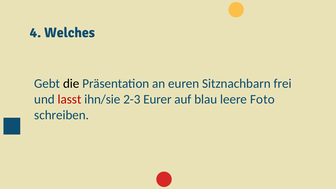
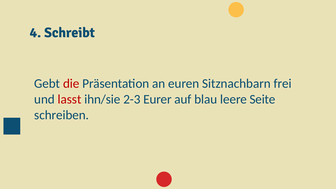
Welches: Welches -> Schreibt (70, 33)
die colour: black -> red (71, 84)
Foto: Foto -> Seite (263, 99)
